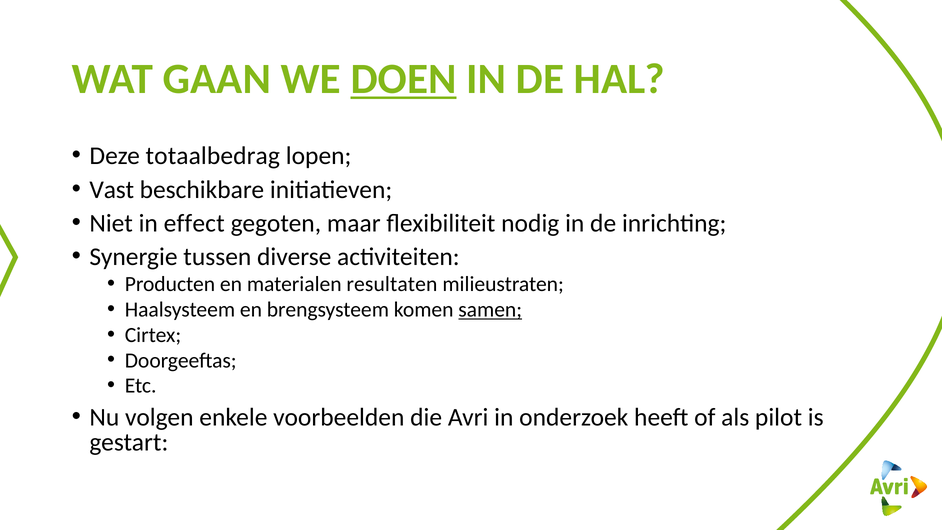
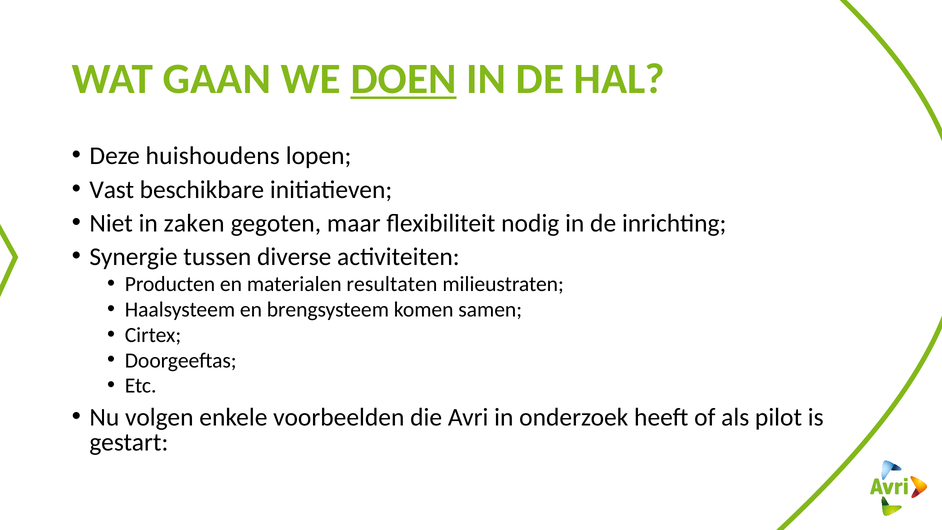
totaalbedrag: totaalbedrag -> huishoudens (213, 156)
effect: effect -> zaken (194, 223)
samen underline: present -> none (490, 310)
